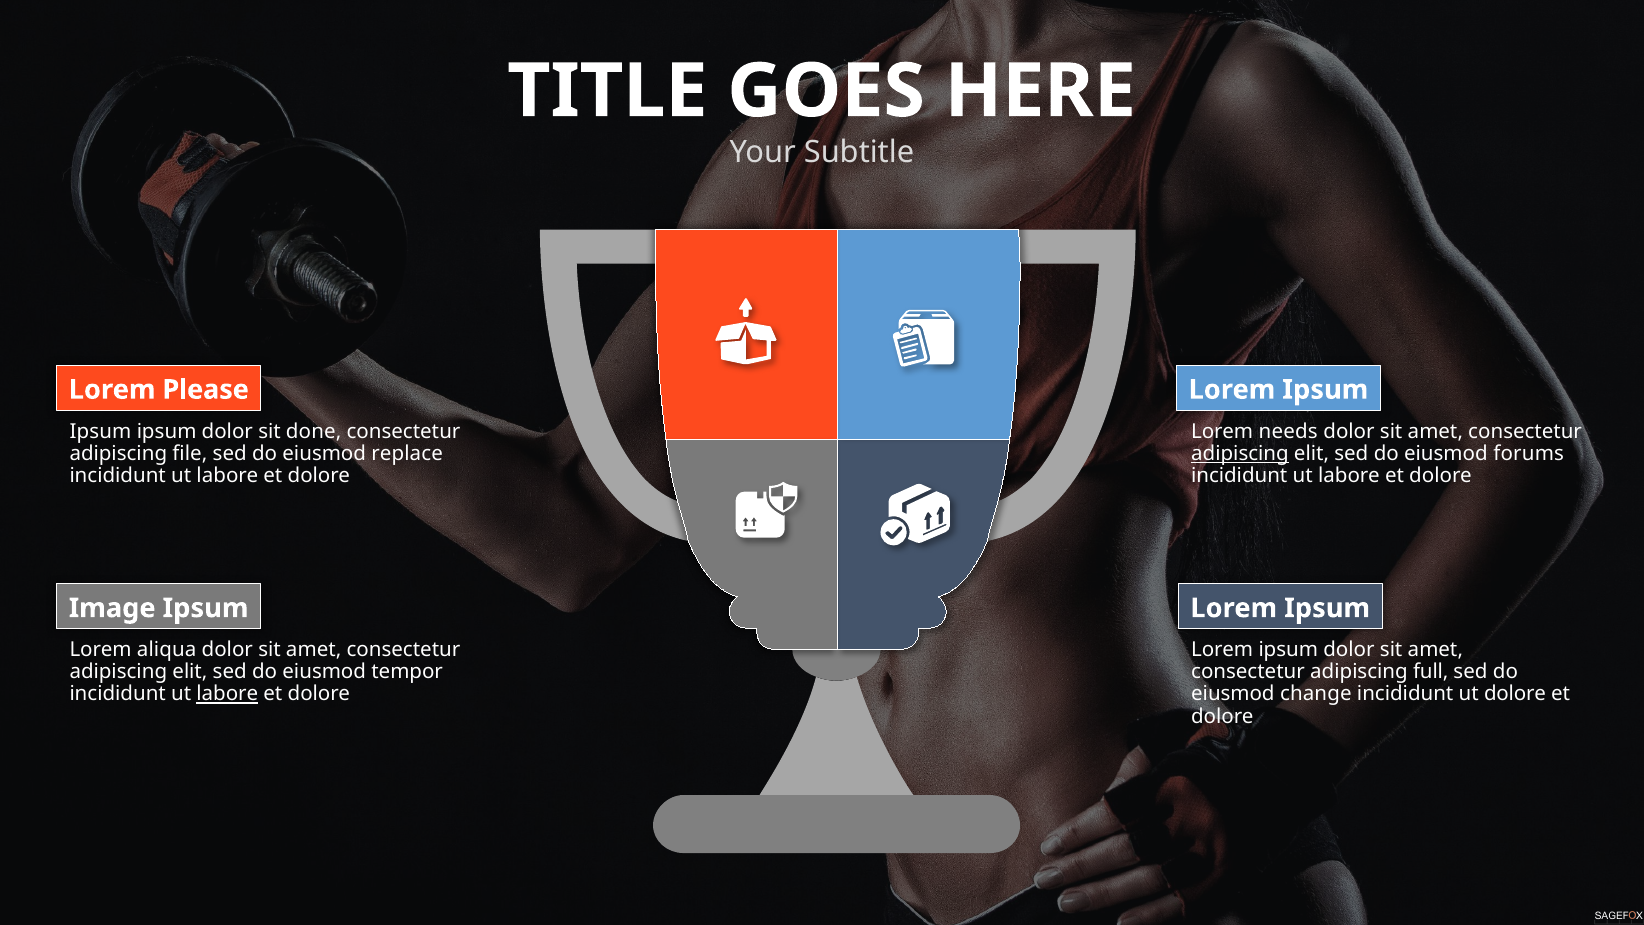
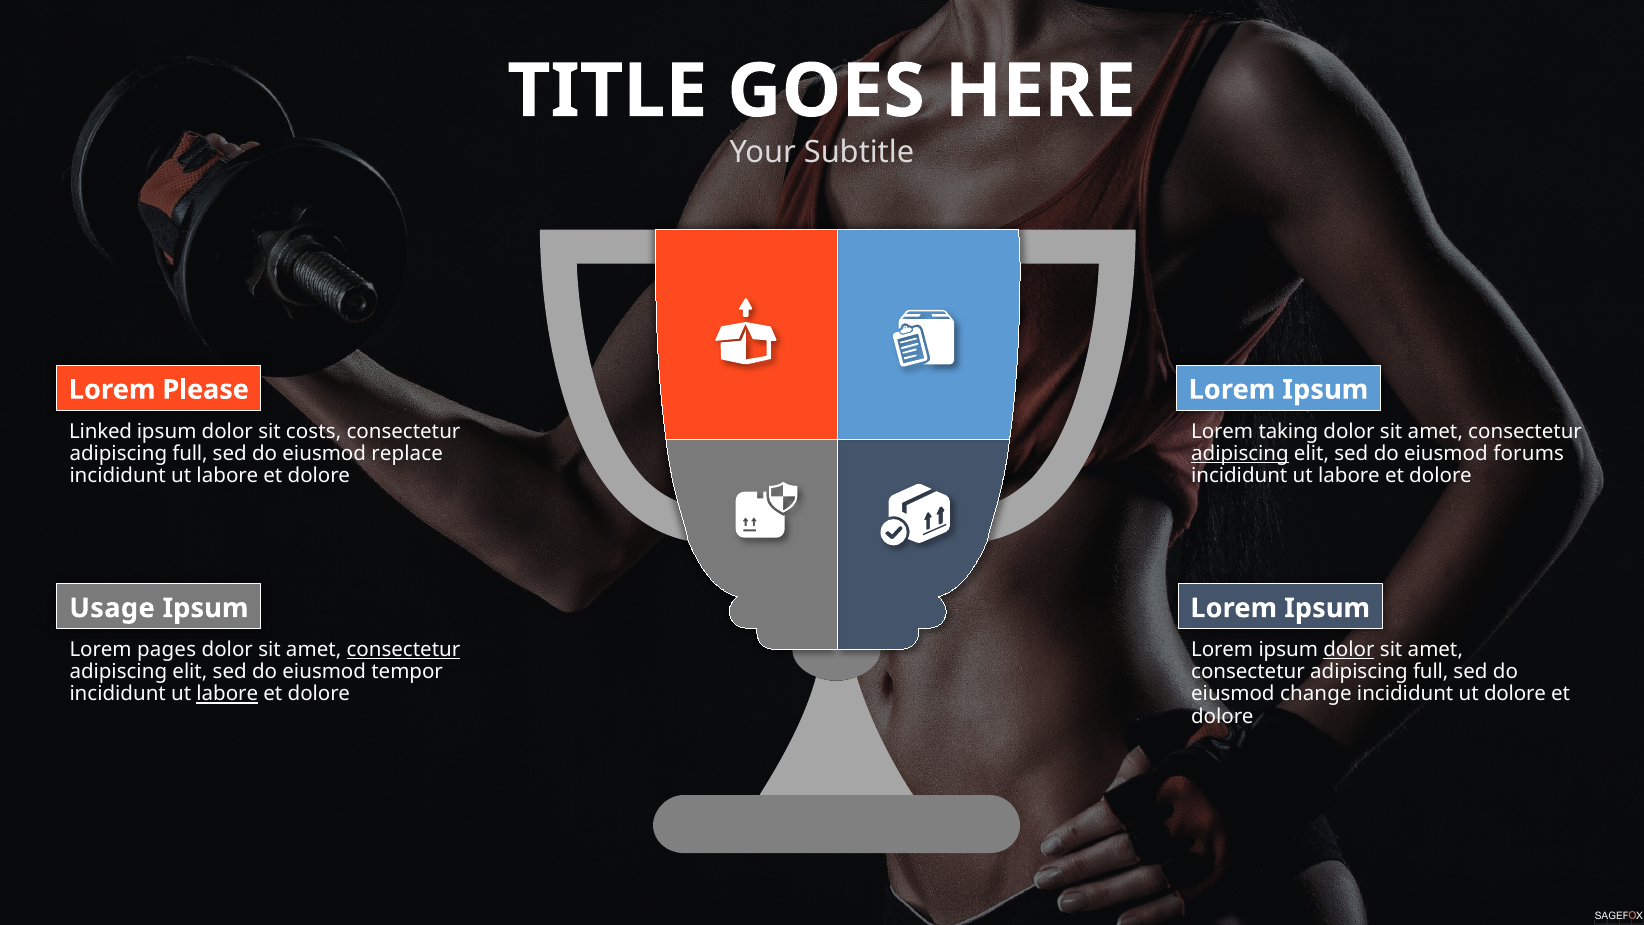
Ipsum: Ipsum -> Linked (101, 431)
done: done -> costs (314, 431)
needs: needs -> taking (1288, 431)
file: file -> full (190, 453)
Image: Image -> Usage (112, 608)
aliqua: aliqua -> pages (167, 650)
consectetur underline: none -> present (403, 650)
dolor underline: none -> present (1349, 650)
